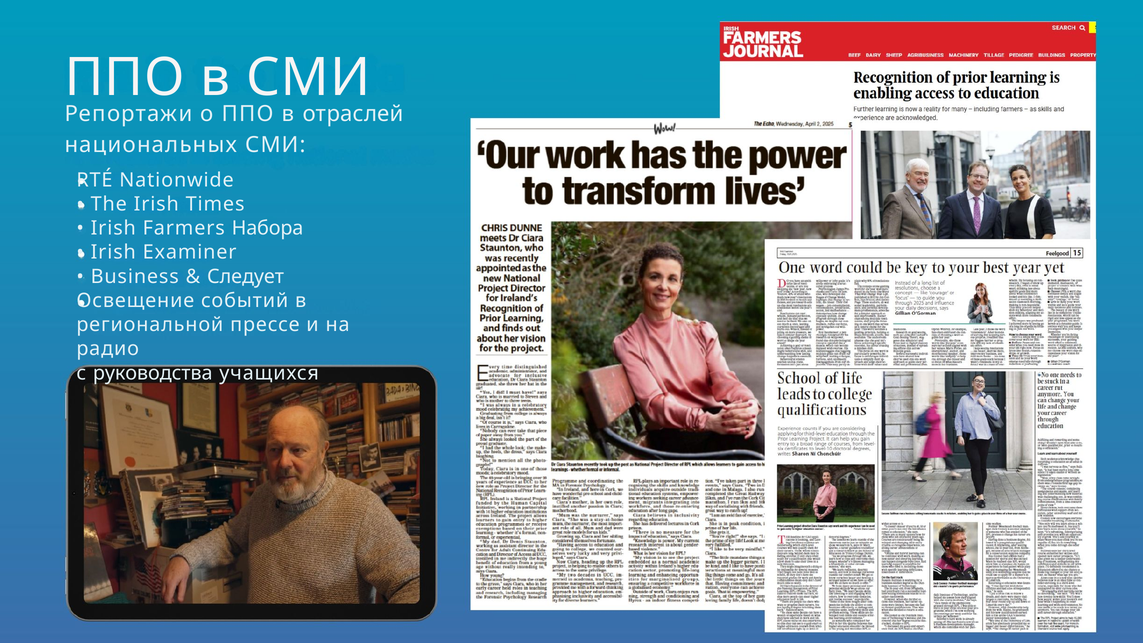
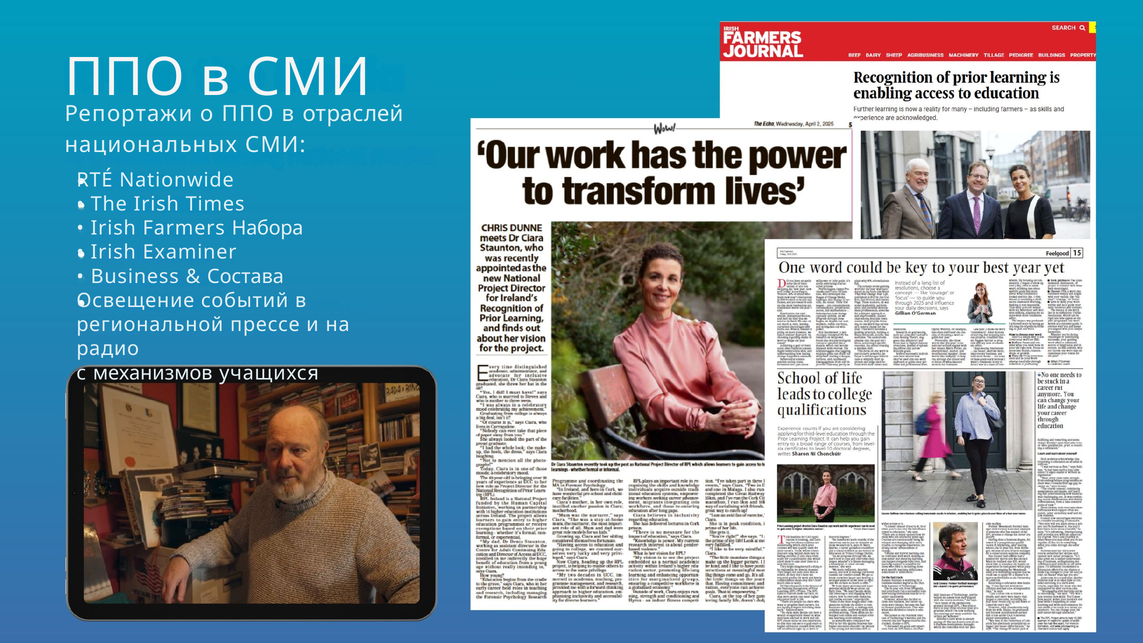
Следует: Следует -> Состава (245, 276)
руководства: руководства -> механизмов (153, 373)
